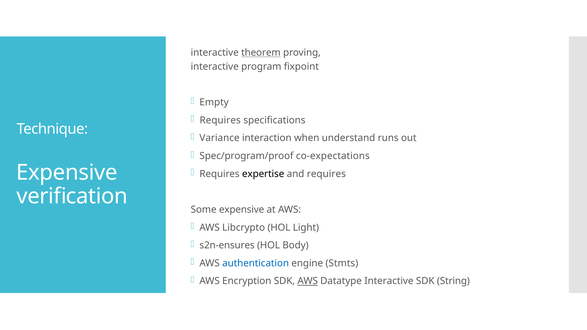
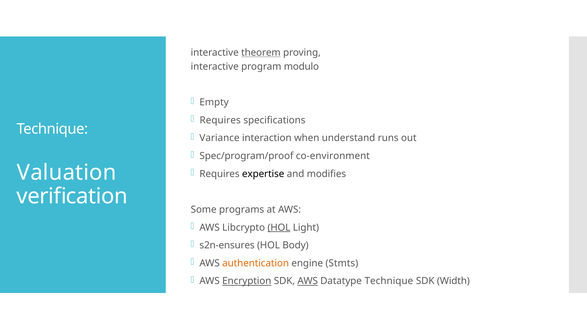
fixpoint: fixpoint -> modulo (301, 67)
co-expectations: co-expectations -> co-environment (333, 156)
Expensive: Expensive -> Valuation (67, 173)
and requires: requires -> modifies (326, 174)
Some expensive: expensive -> programs (242, 210)
HOL underline: none -> present (279, 228)
authentication colour: blue -> orange (256, 263)
Encryption underline: none -> present (247, 281)
Datatype Interactive: Interactive -> Technique (389, 281)
String: String -> Width (453, 281)
